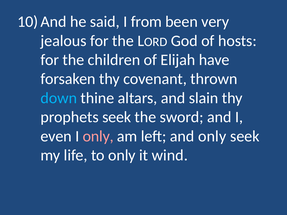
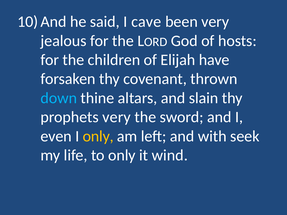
from: from -> cave (146, 22)
prophets seek: seek -> very (117, 117)
only colour: pink -> yellow (98, 136)
and only: only -> with (212, 136)
